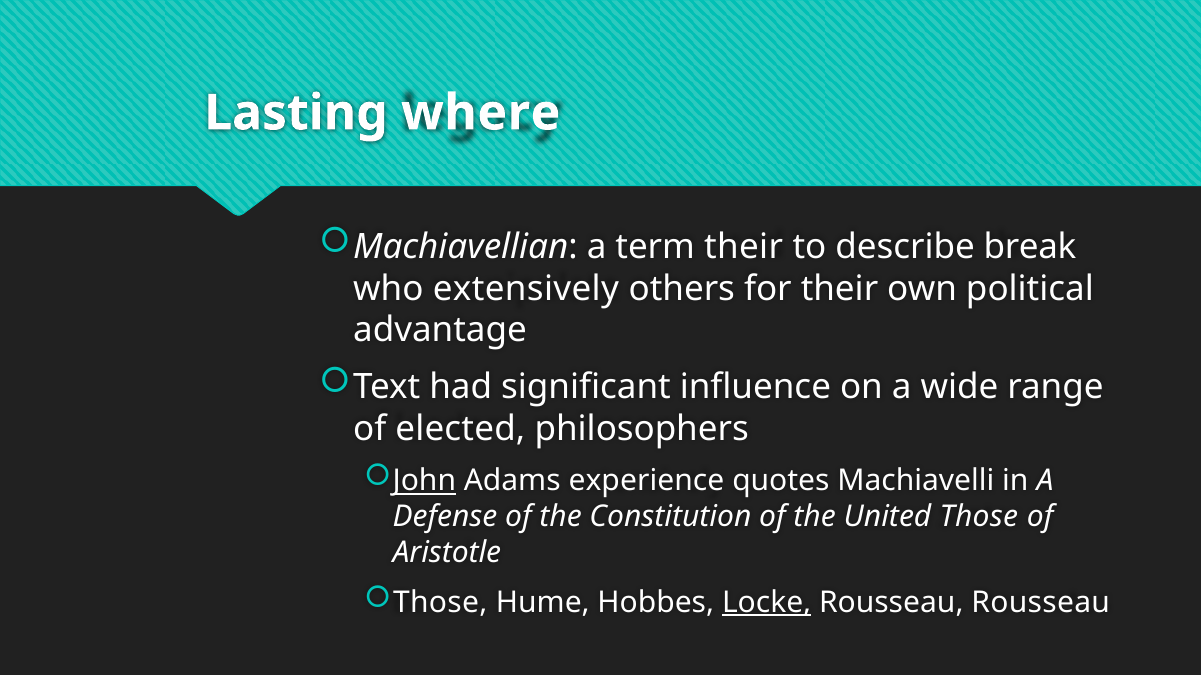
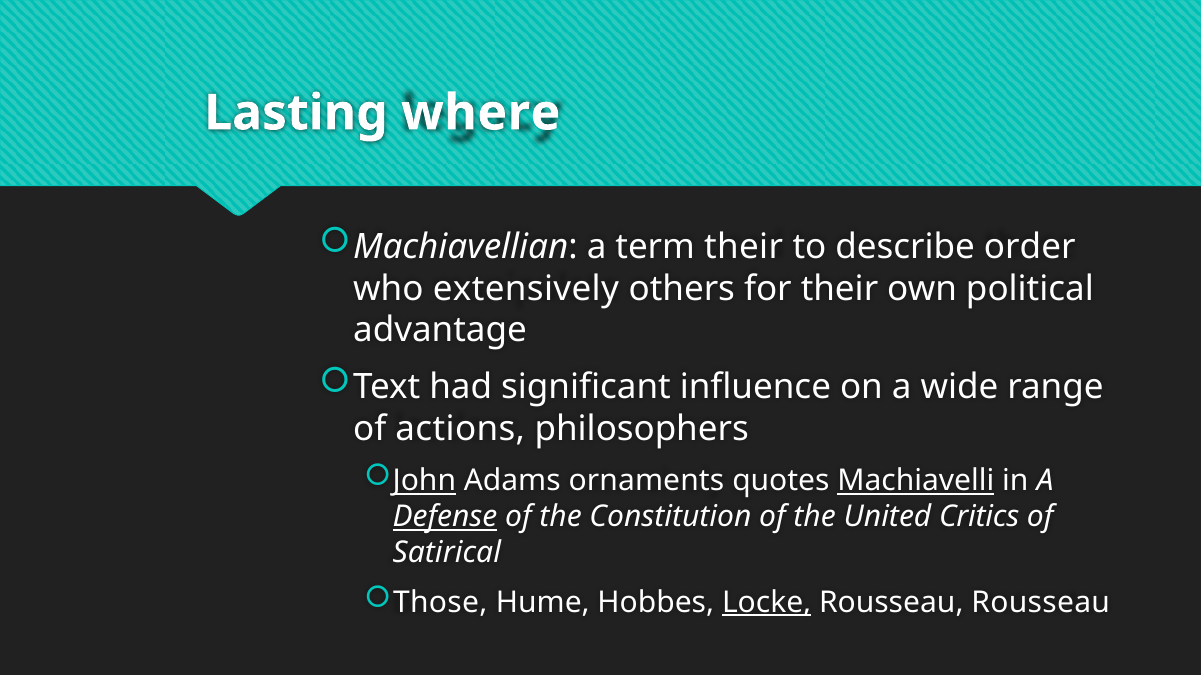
break: break -> order (1030, 247)
elected: elected -> actions (460, 429)
experience: experience -> ornaments (646, 481)
Machiavelli underline: none -> present (916, 481)
Defense underline: none -> present (445, 517)
United Those: Those -> Critics (979, 517)
Aristotle: Aristotle -> Satirical (447, 553)
